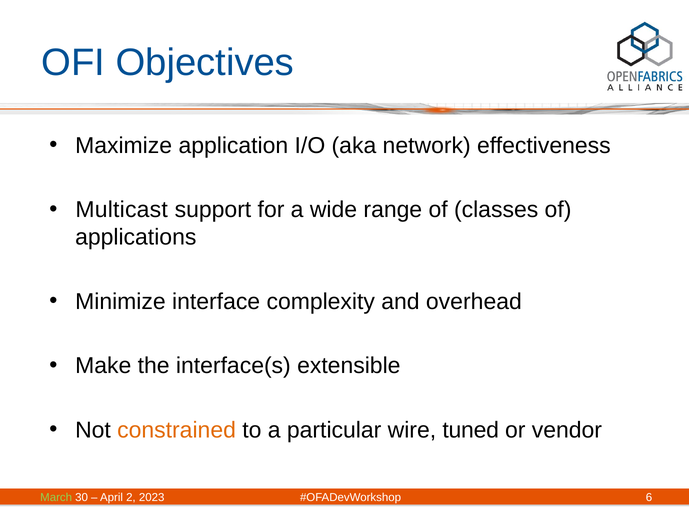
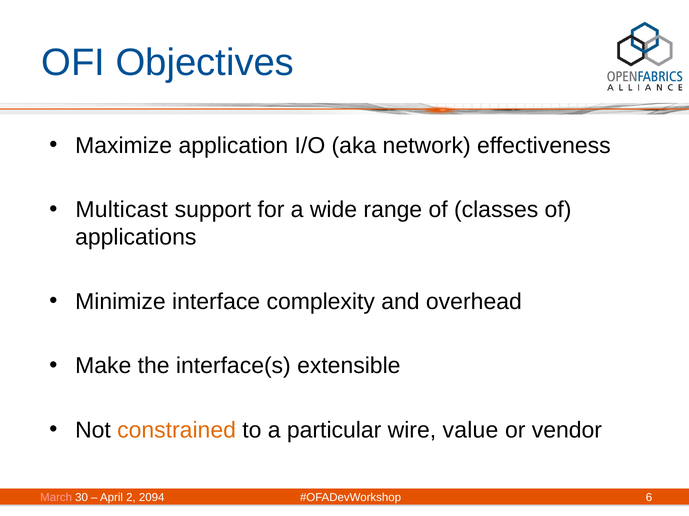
tuned: tuned -> value (470, 431)
March colour: light green -> pink (56, 498)
2023: 2023 -> 2094 (152, 498)
